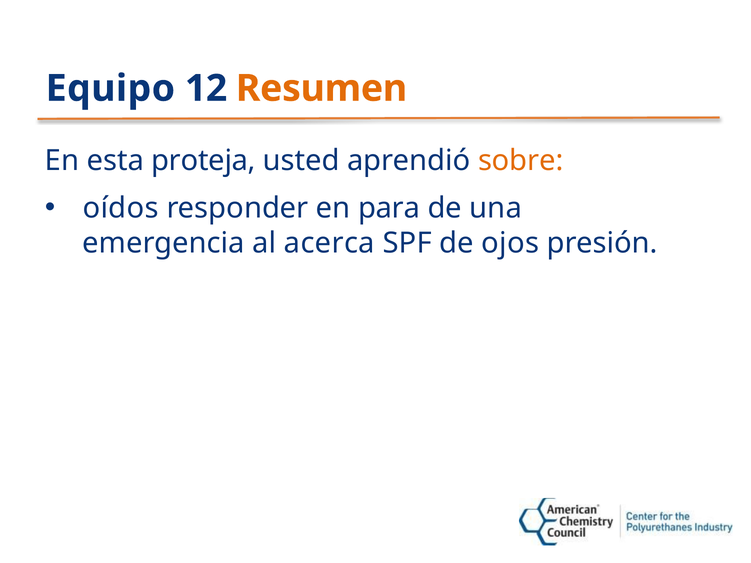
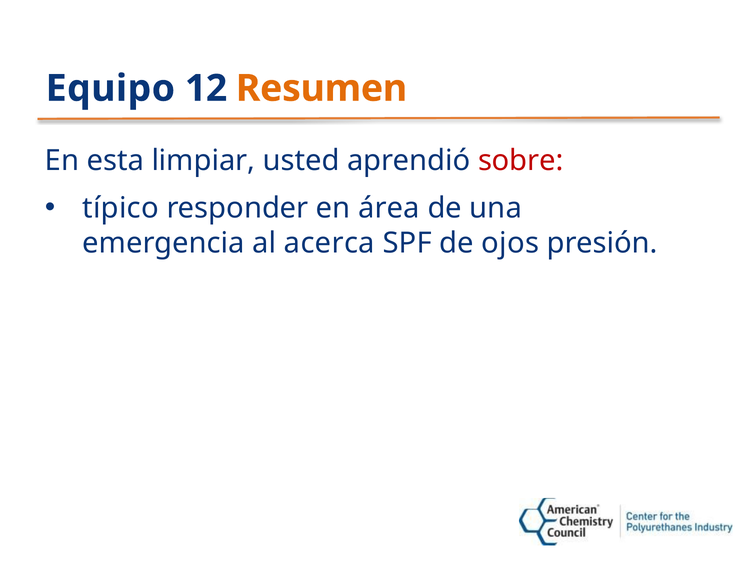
proteja: proteja -> limpiar (203, 161)
sobre colour: orange -> red (521, 161)
oídos: oídos -> típico (121, 208)
para: para -> área (389, 208)
